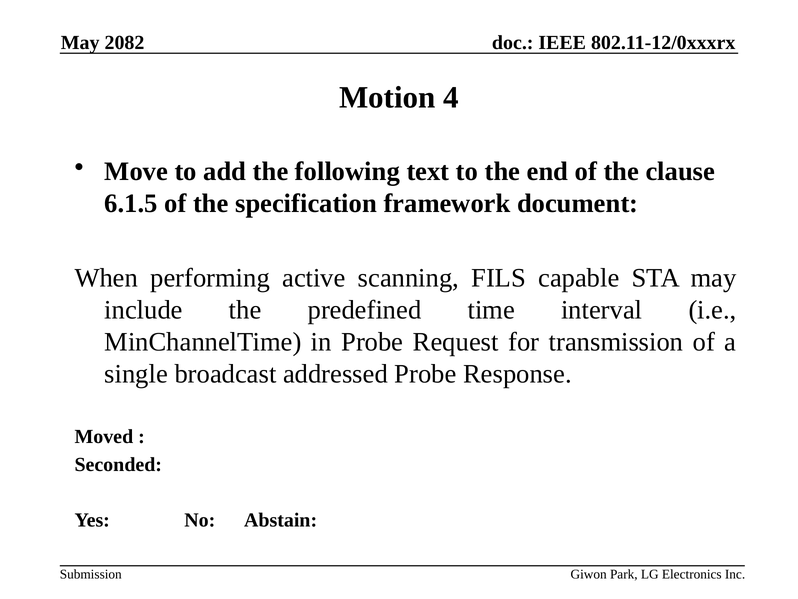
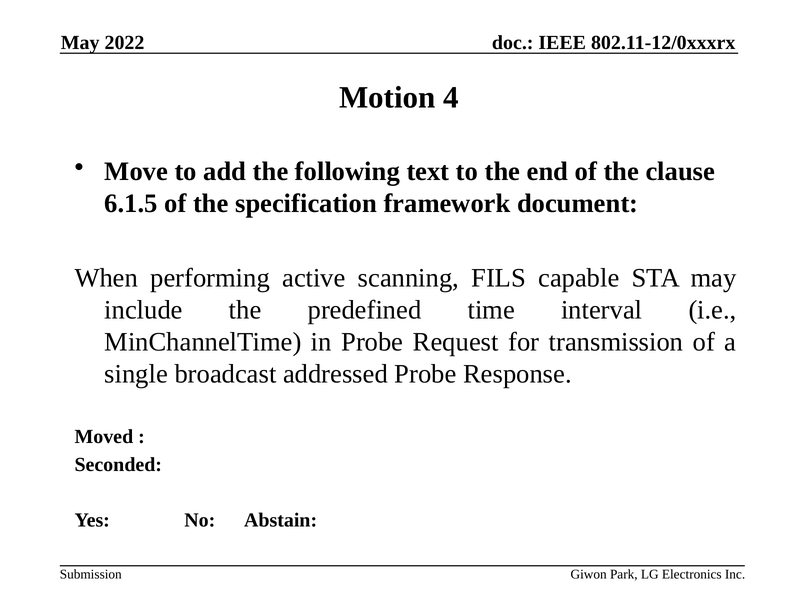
2082: 2082 -> 2022 (124, 43)
